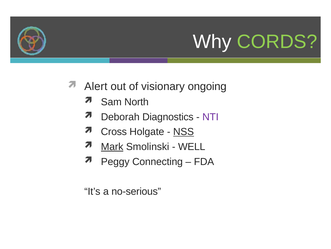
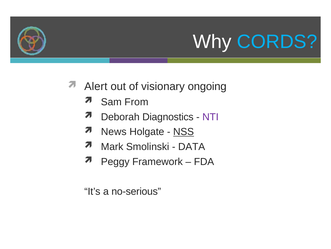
CORDS colour: light green -> light blue (277, 42)
North: North -> From (136, 102)
Cross: Cross -> News (114, 131)
Mark underline: present -> none (112, 146)
WELL: WELL -> DATA (192, 146)
Connecting: Connecting -> Framework (158, 161)
